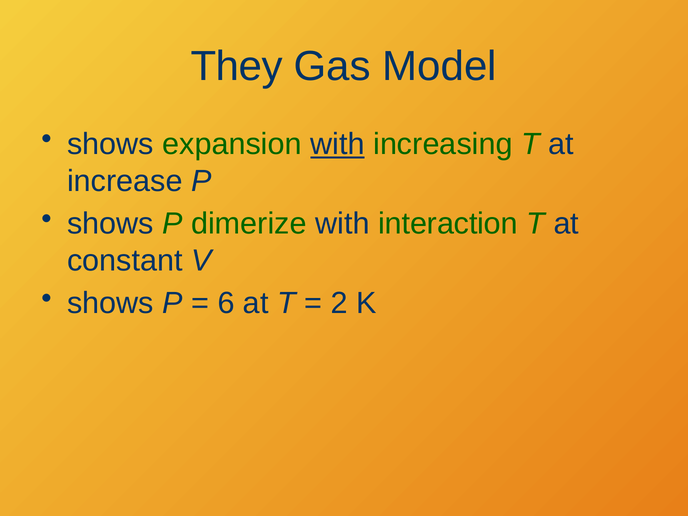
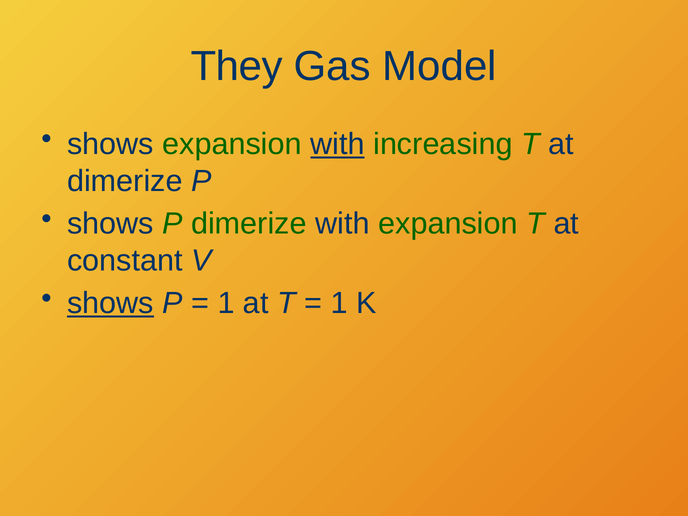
increase: increase -> dimerize (125, 181)
with interaction: interaction -> expansion (448, 224)
shows underline: none -> present (110, 303)
6: 6 -> 1 (226, 303)
2: 2 -> 1 (339, 303)
